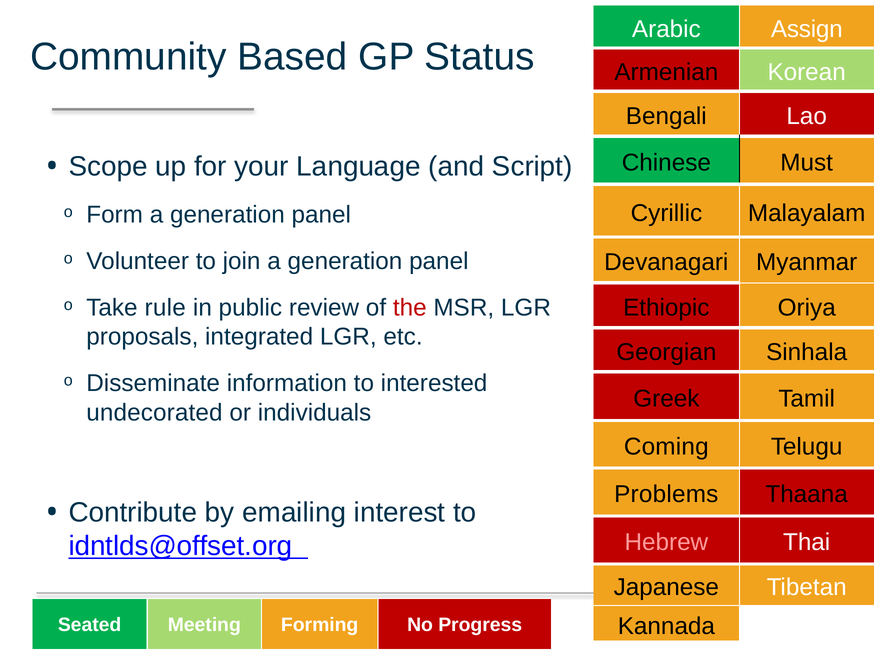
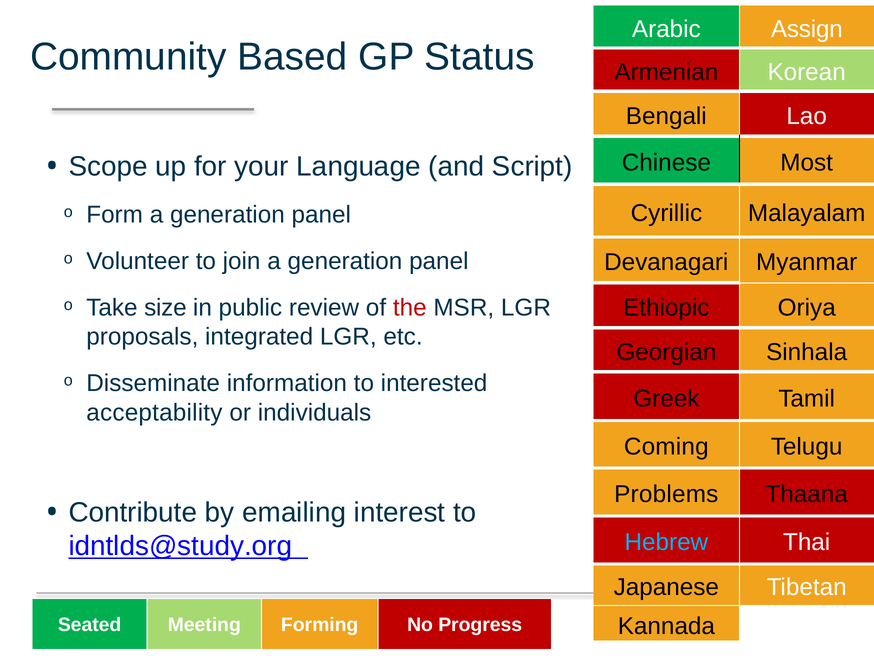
Must: Must -> Most (807, 163)
rule: rule -> size (165, 308)
undecorated: undecorated -> acceptability (154, 412)
Hebrew colour: pink -> light blue (666, 542)
idntlds@offset.org: idntlds@offset.org -> idntlds@study.org (180, 546)
